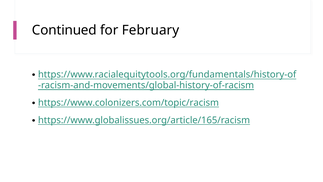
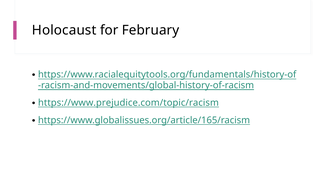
Continued: Continued -> Holocaust (64, 30)
https://www.colonizers.com/topic/racism: https://www.colonizers.com/topic/racism -> https://www.prejudice.com/topic/racism (128, 103)
